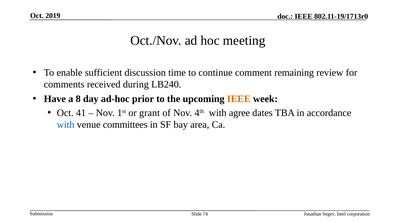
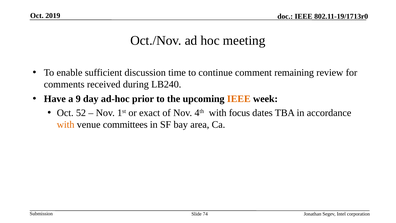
8: 8 -> 9 (78, 99)
41: 41 -> 52 (81, 113)
grant: grant -> exact (150, 113)
agree: agree -> focus (239, 113)
with colour: blue -> orange (66, 125)
